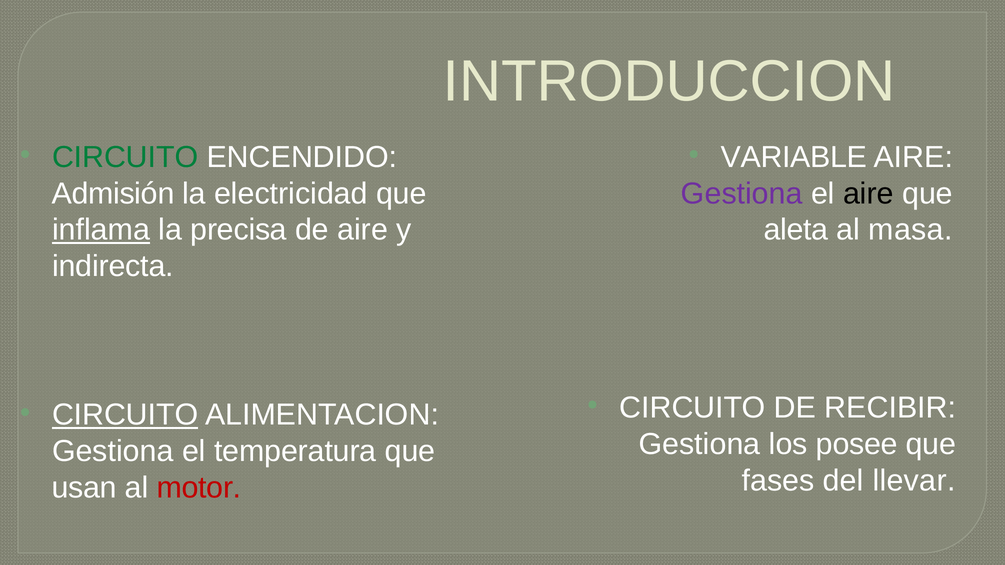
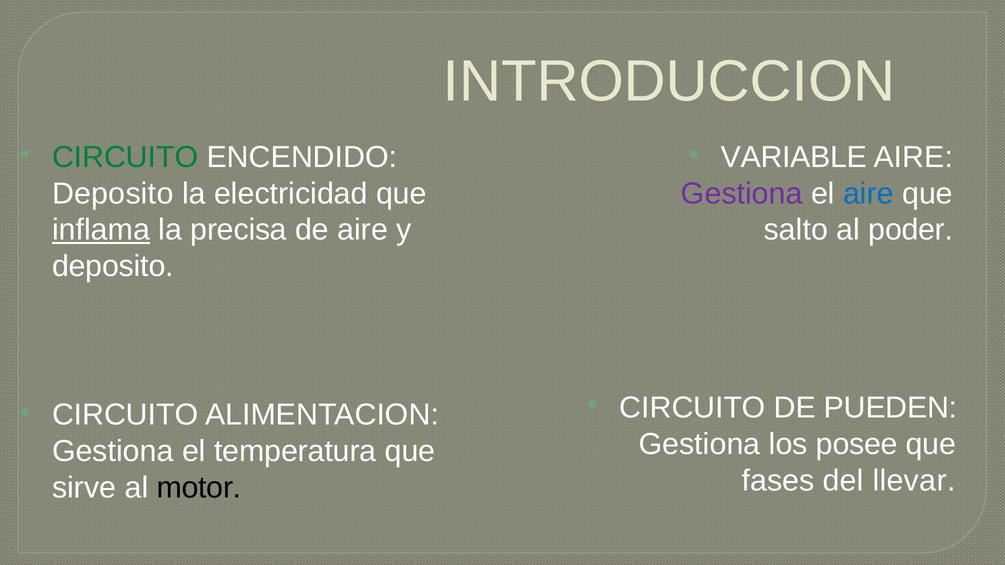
Admisión: Admisión -> Deposito (113, 194)
aire colour: black -> blue (868, 194)
aleta: aleta -> salto (796, 230)
masa: masa -> poder (911, 230)
indirecta: indirecta -> deposito (113, 267)
RECIBIR: RECIBIR -> PUEDEN (891, 408)
CIRCUITO underline: present -> none (125, 415)
usan: usan -> sirve (84, 488)
motor colour: red -> black (199, 488)
